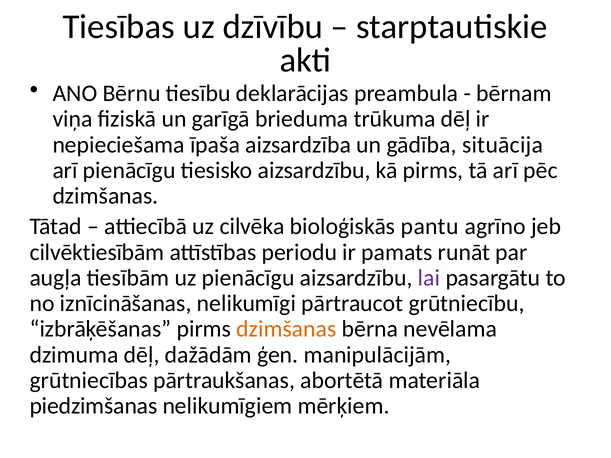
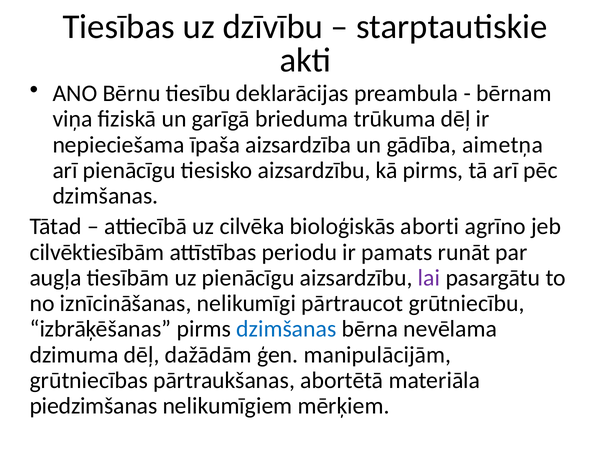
situācija: situācija -> aimetņa (503, 145)
pantu: pantu -> aborti (430, 227)
dzimšanas colour: orange -> blue (286, 329)
